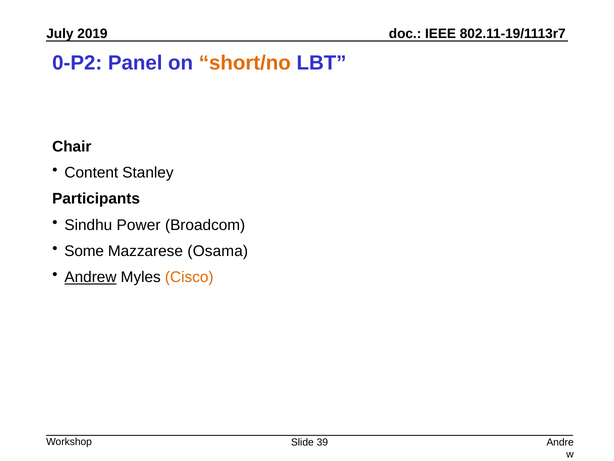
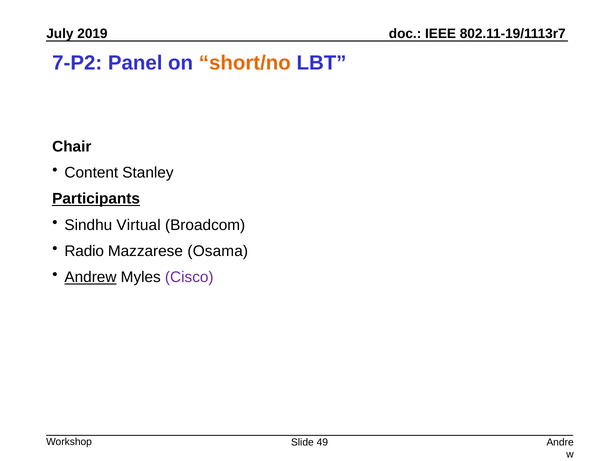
0-P2: 0-P2 -> 7-P2 (77, 63)
Participants underline: none -> present (96, 199)
Power: Power -> Virtual (139, 225)
Some: Some -> Radio (84, 251)
Cisco colour: orange -> purple (189, 277)
39: 39 -> 49 (322, 442)
